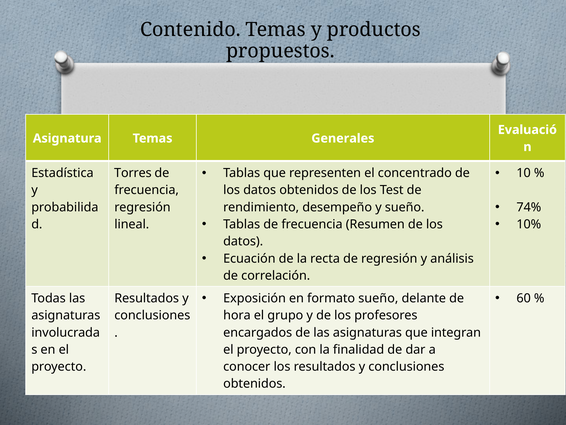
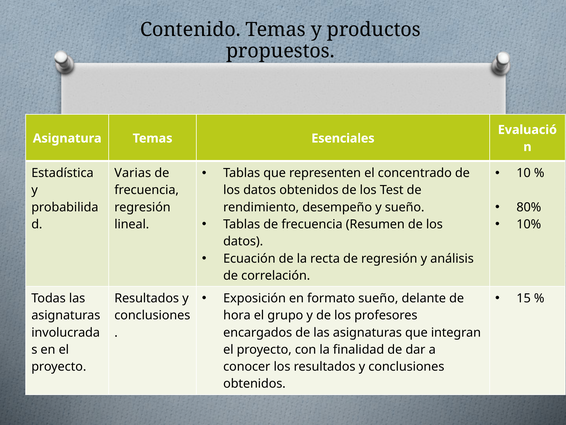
Generales: Generales -> Esenciales (343, 138)
Torres: Torres -> Varias (133, 173)
74%: 74% -> 80% (529, 207)
60: 60 -> 15 (524, 298)
